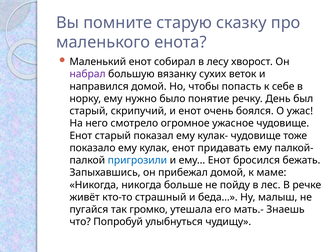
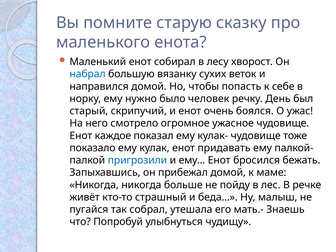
набрал colour: purple -> blue (88, 74)
понятие: понятие -> человек (209, 99)
Енот старый: старый -> каждое (113, 136)
громко: громко -> собрал (149, 210)
